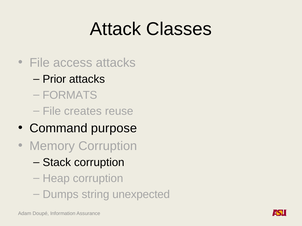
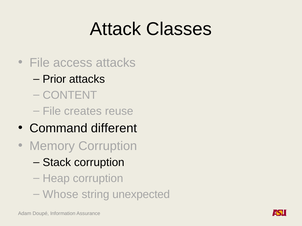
FORMATS: FORMATS -> CONTENT (70, 95)
purpose: purpose -> different (114, 128)
Dumps: Dumps -> Whose (61, 195)
